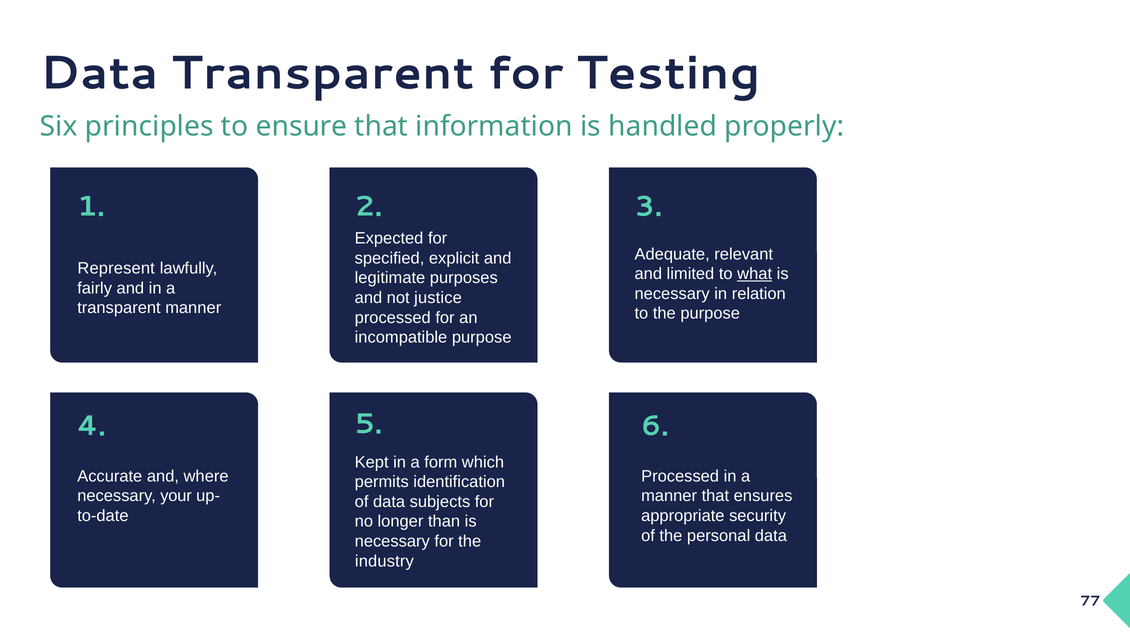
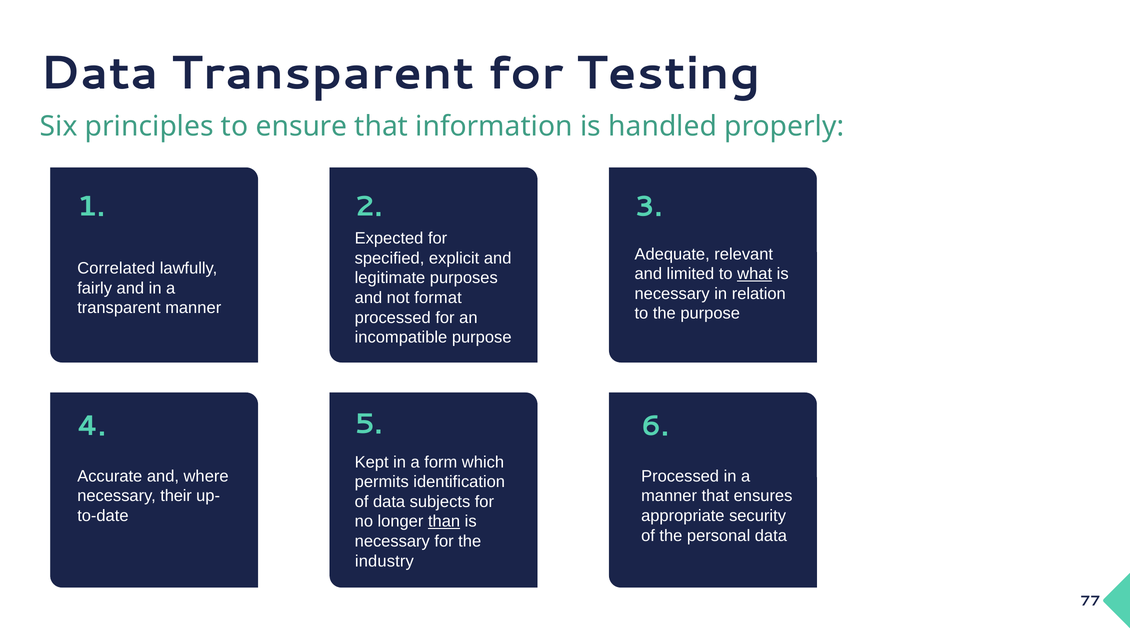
Represent: Represent -> Correlated (116, 268)
justice: justice -> format (438, 298)
your: your -> their (176, 496)
than underline: none -> present (444, 521)
